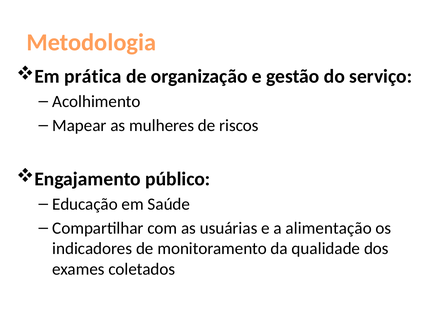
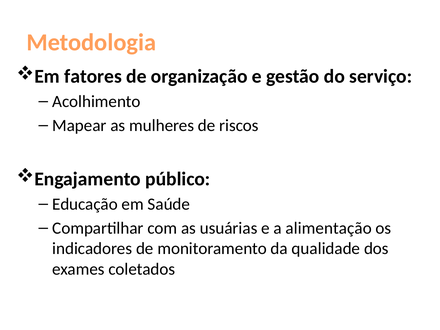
prática: prática -> fatores (93, 76)
